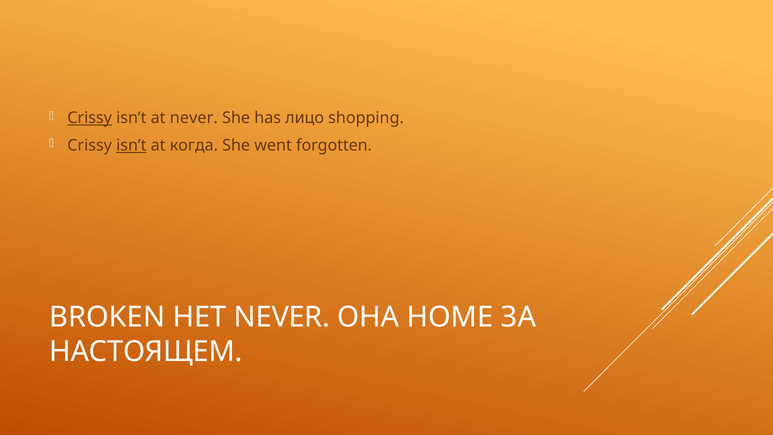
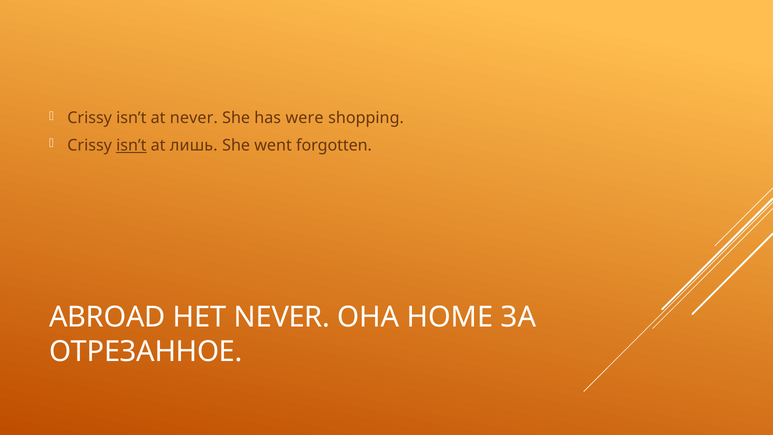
Crissy underline: present -> none (90, 118)
лицо: лицо -> were (305, 118)
когда: когда -> лишь (194, 146)
BROKEN: BROKEN -> ABROAD (107, 317)
НАСТОЯЩЕМ: НАСТОЯЩЕМ -> ОТРЕЗАННОЕ (146, 352)
